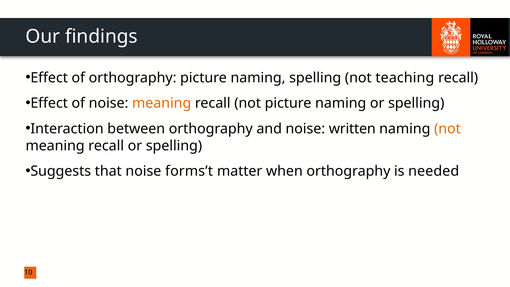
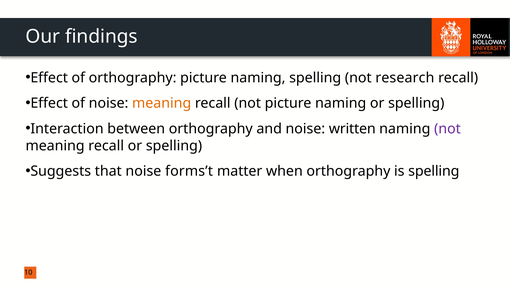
teaching: teaching -> research (405, 78)
not colour: orange -> purple (447, 129)
is needed: needed -> spelling (434, 171)
